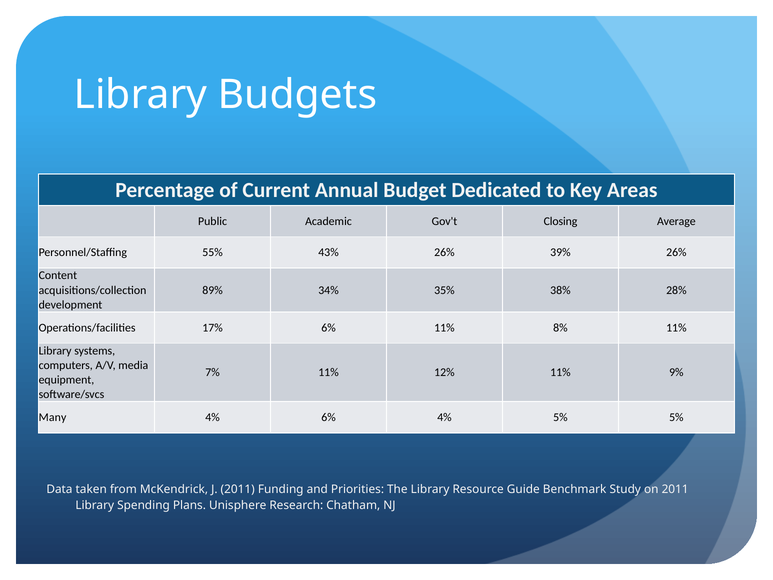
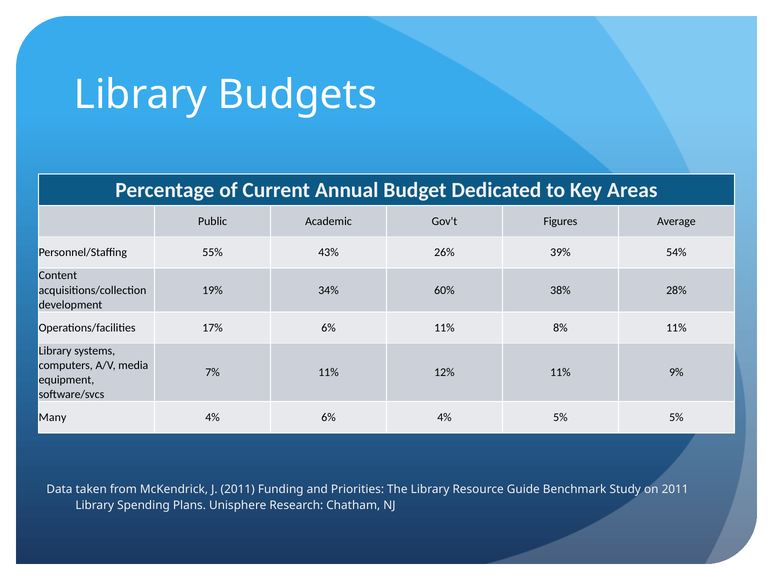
Closing: Closing -> Figures (560, 221)
39% 26%: 26% -> 54% (676, 252)
89%: 89% -> 19% (213, 290)
35%: 35% -> 60% (444, 290)
